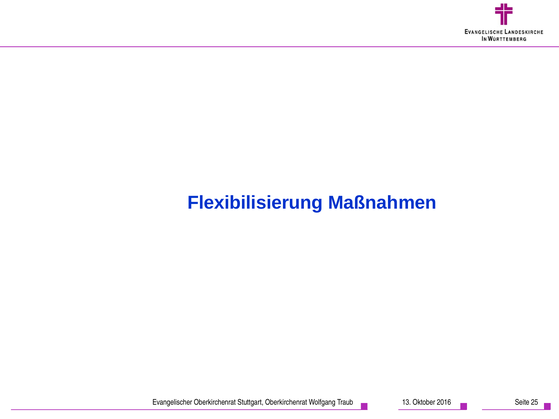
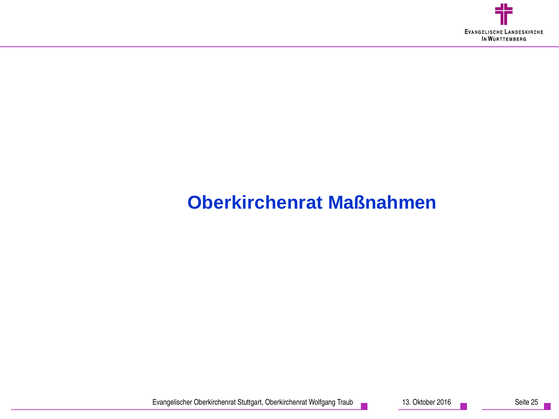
Flexibilisierung: Flexibilisierung -> Oberkirchenrat (255, 203)
